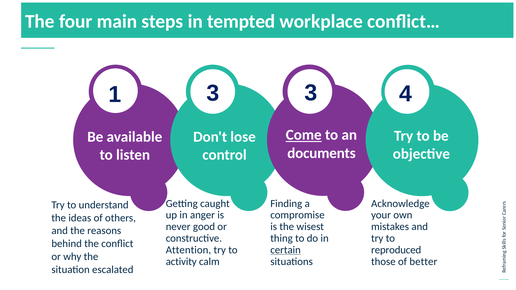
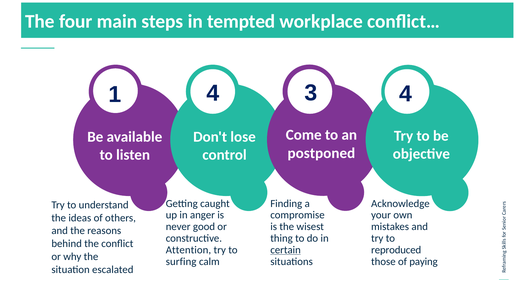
1 3: 3 -> 4 (213, 93)
Come underline: present -> none (304, 135)
documents: documents -> postponed (321, 153)
activity: activity -> surfing (181, 262)
better: better -> paying (423, 262)
